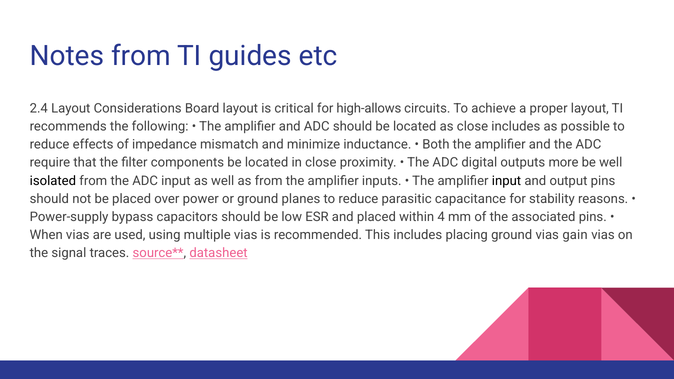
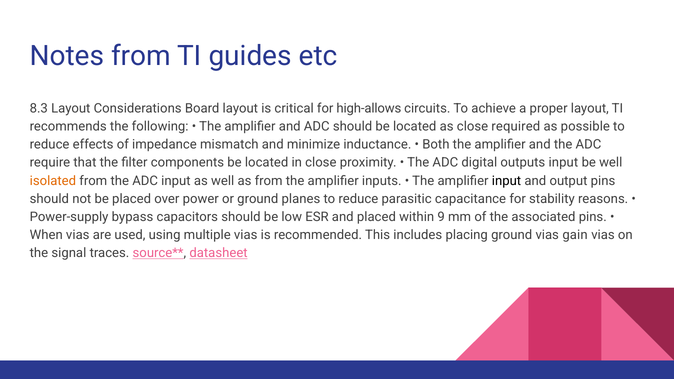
2.4: 2.4 -> 8.3 (39, 109)
close includes: includes -> required (516, 127)
outputs more: more -> input (563, 163)
isolated colour: black -> orange (53, 181)
4: 4 -> 9 (441, 217)
